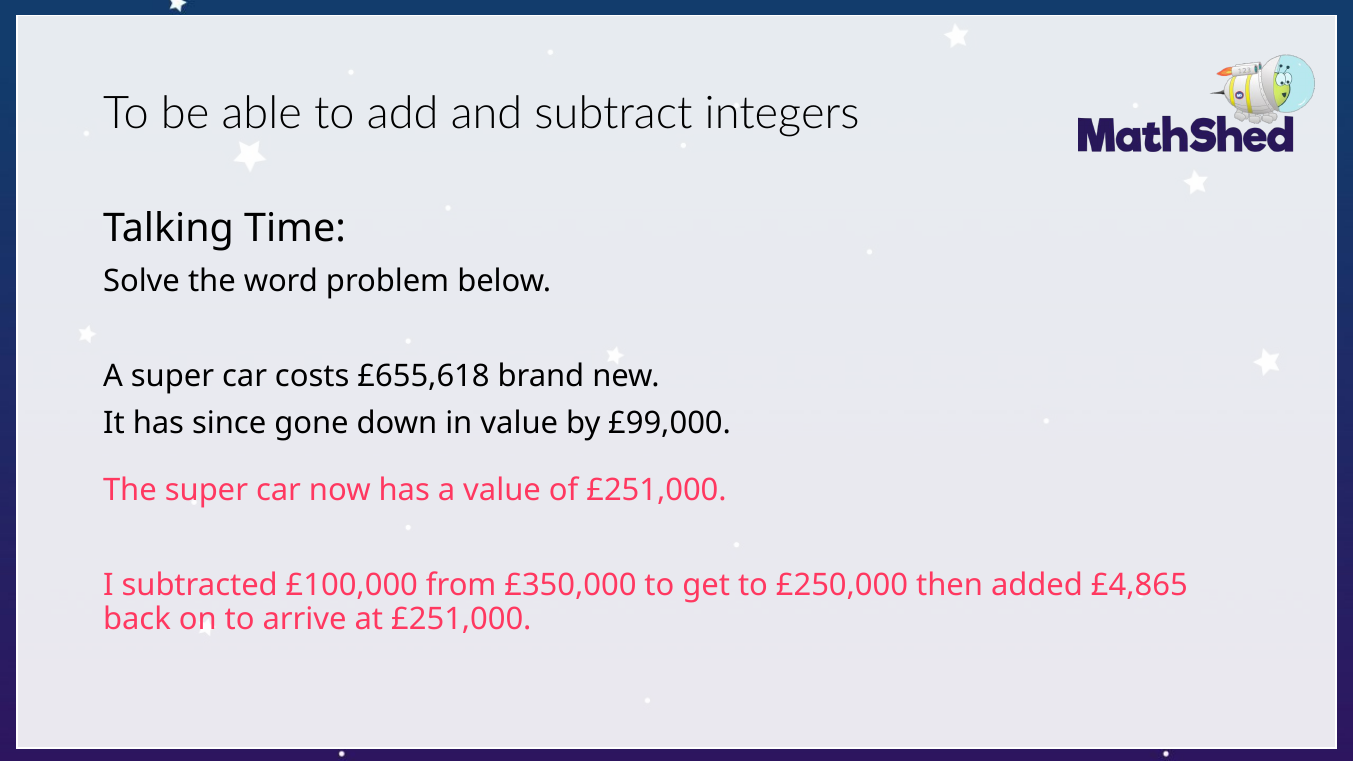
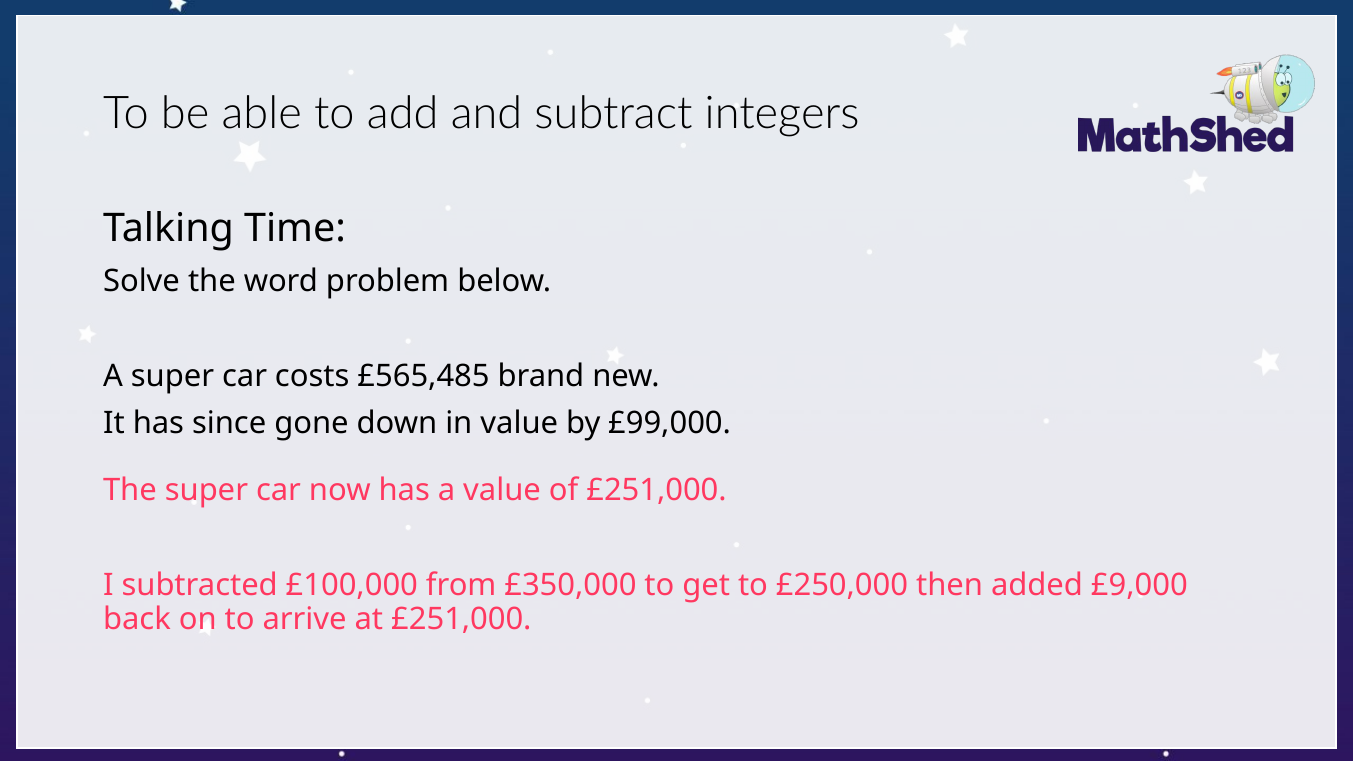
£655,618: £655,618 -> £565,485 (424, 376)
£4,865: £4,865 -> £9,000 (1139, 586)
